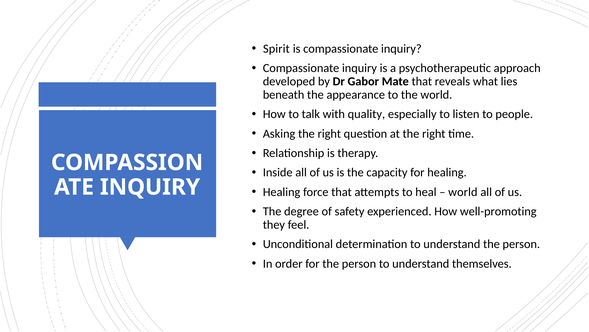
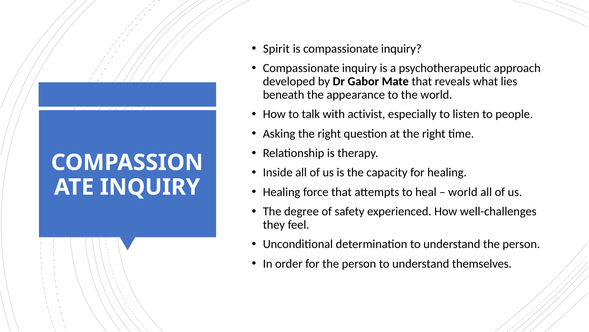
quality: quality -> activist (366, 114)
well-promoting: well-promoting -> well-challenges (498, 211)
